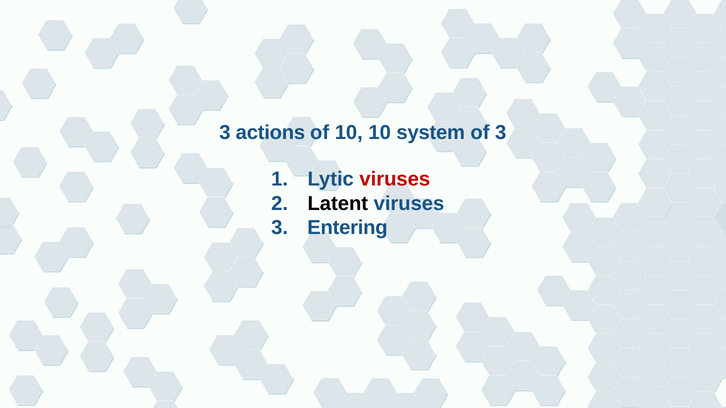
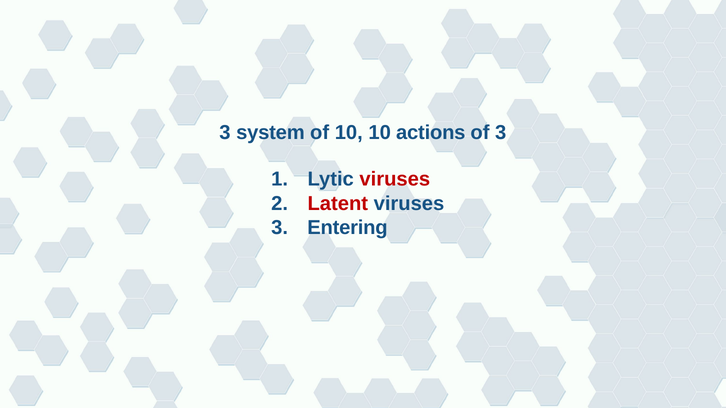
actions: actions -> system (270, 133)
system: system -> actions (431, 133)
Latent colour: black -> red (338, 204)
